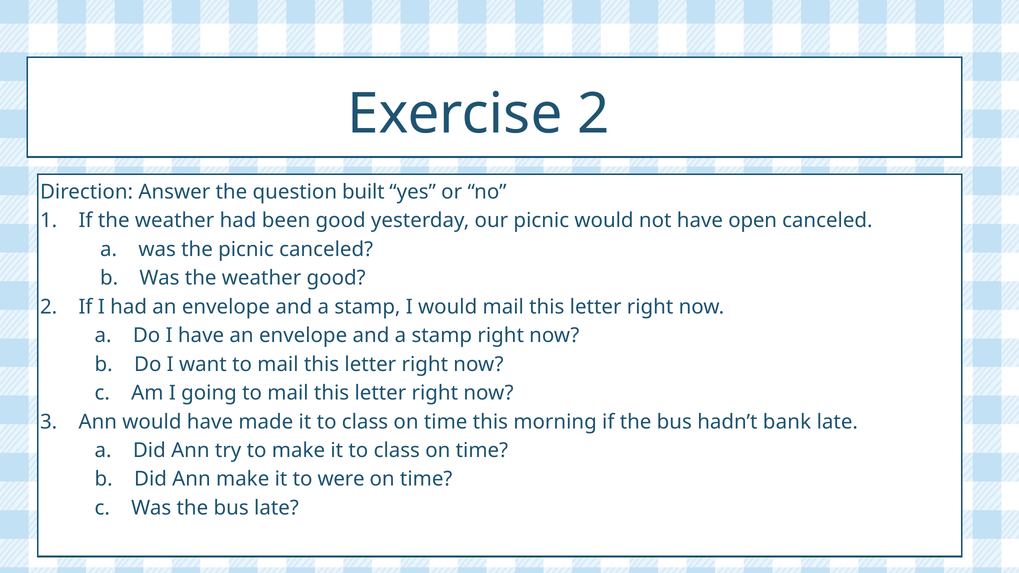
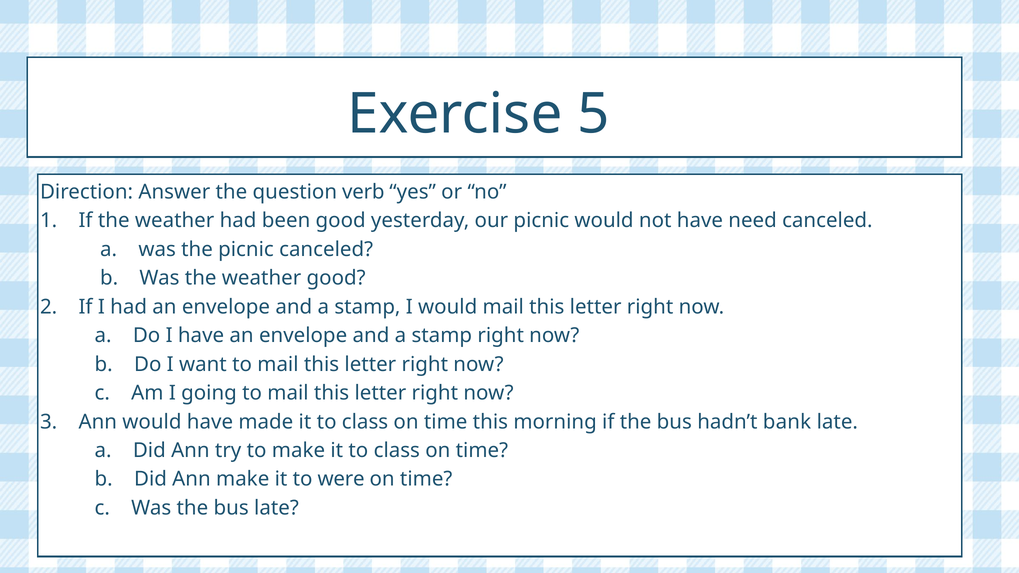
Exercise 2: 2 -> 5 (593, 114)
built: built -> verb (363, 192)
open: open -> need (753, 221)
